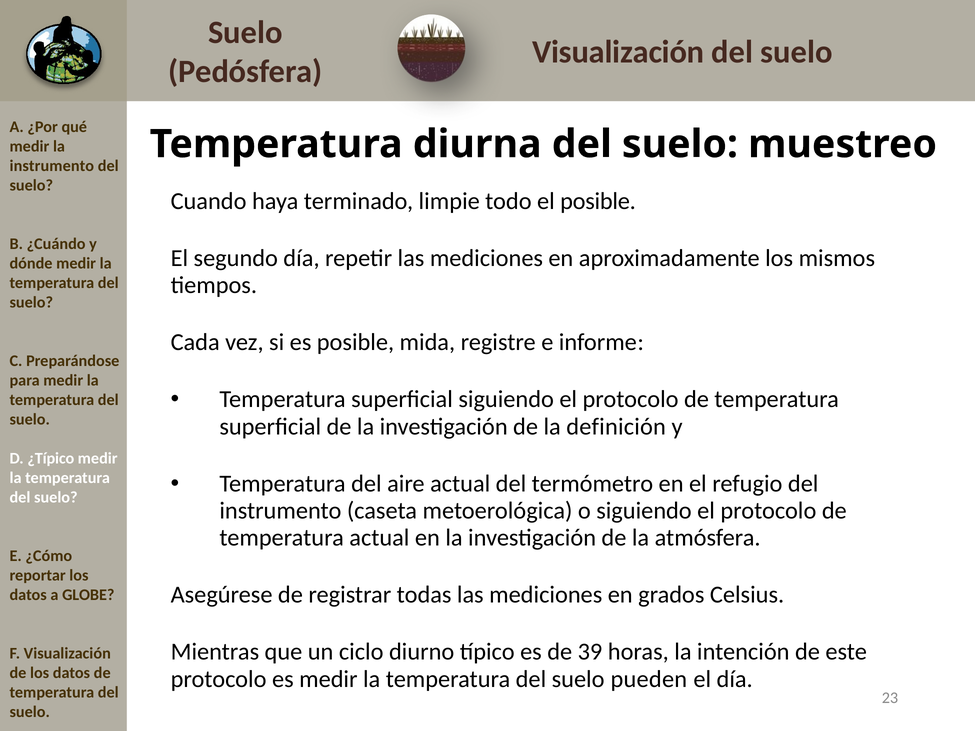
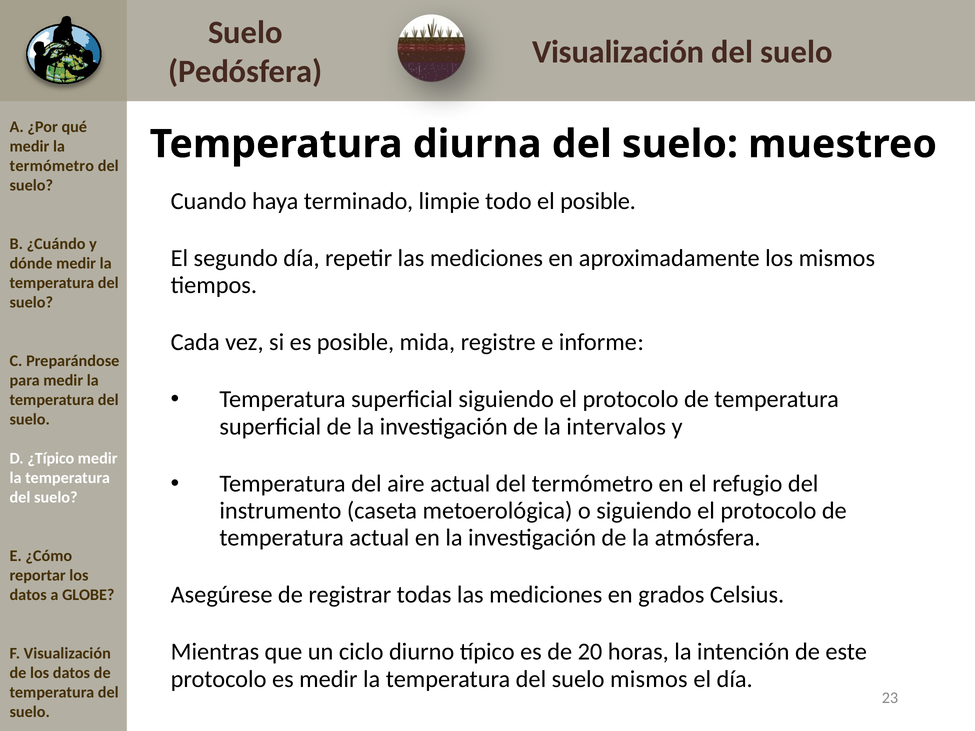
instrumento: instrumento -> termómetro (52, 166)
definición: definición -> intervalos (616, 427)
39: 39 -> 20 (590, 652)
suelo pueden: pueden -> mismos (649, 679)
